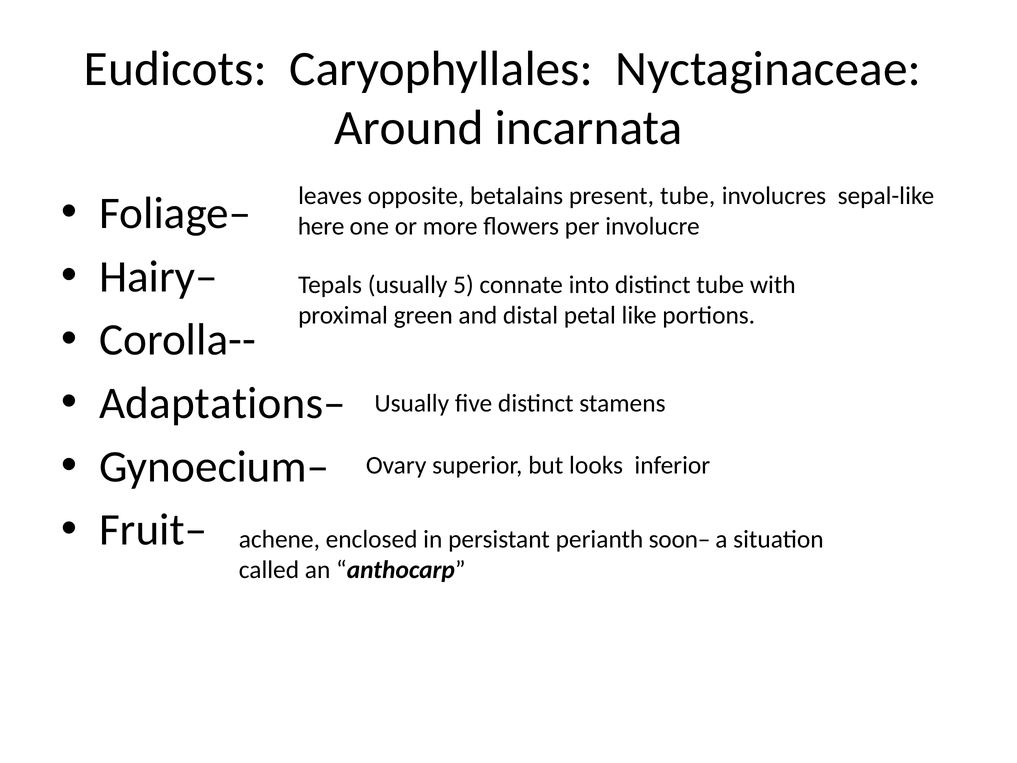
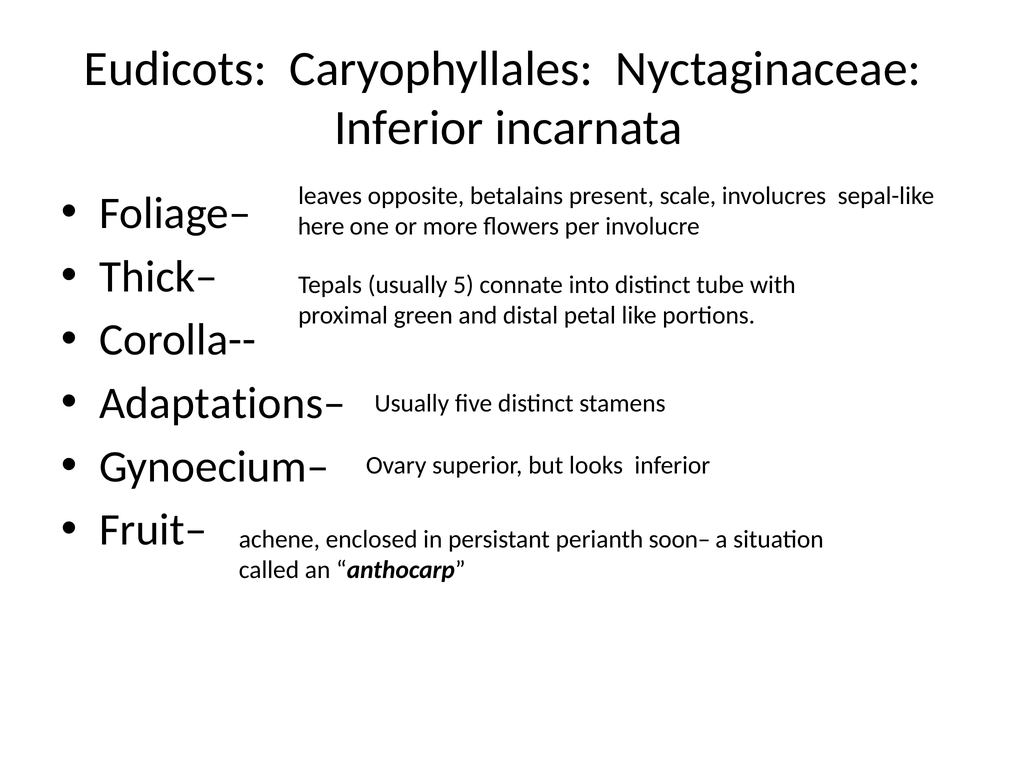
Around: Around -> Inferior (409, 128)
present tube: tube -> scale (688, 196)
Hairy–: Hairy– -> Thick– (158, 277)
